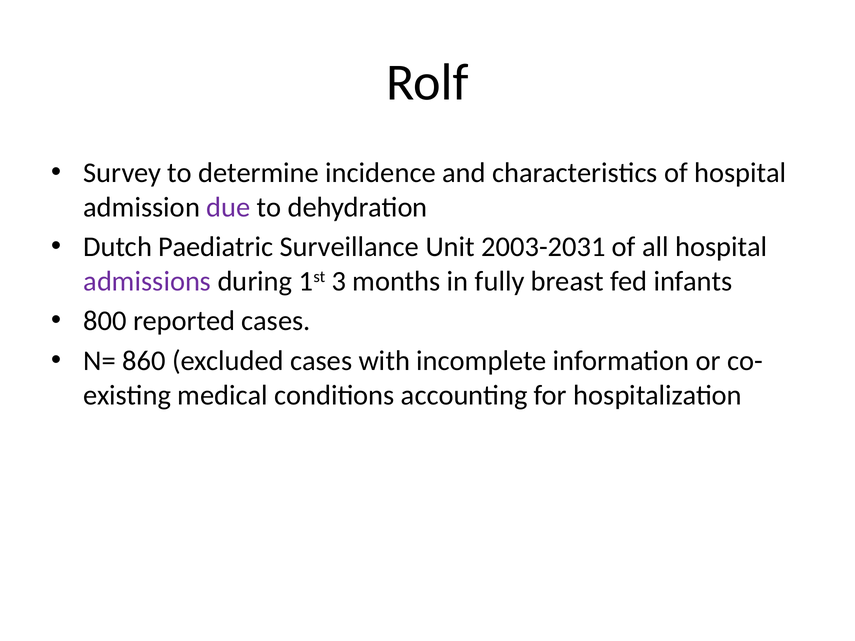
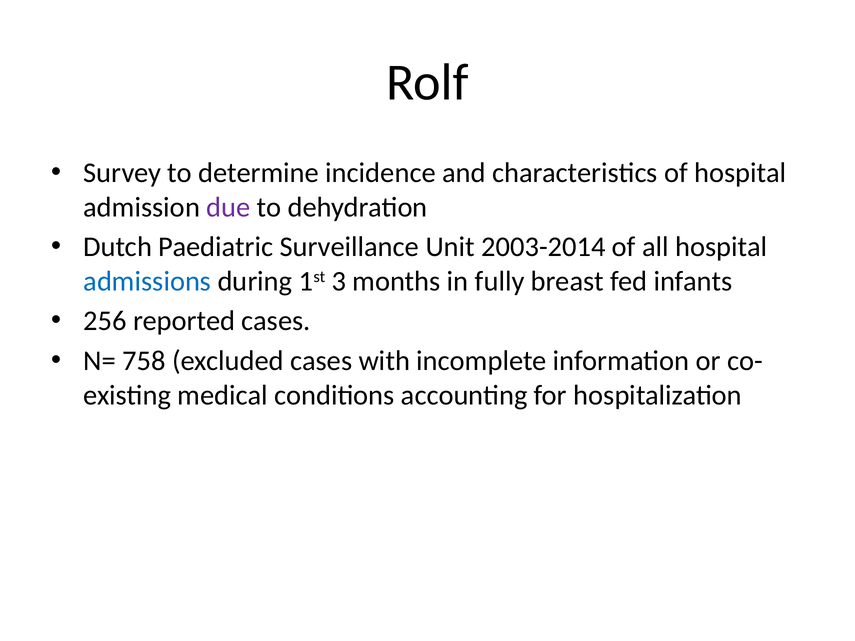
2003-2031: 2003-2031 -> 2003-2014 (543, 247)
admissions colour: purple -> blue (147, 281)
800: 800 -> 256 (105, 321)
860: 860 -> 758 (144, 361)
